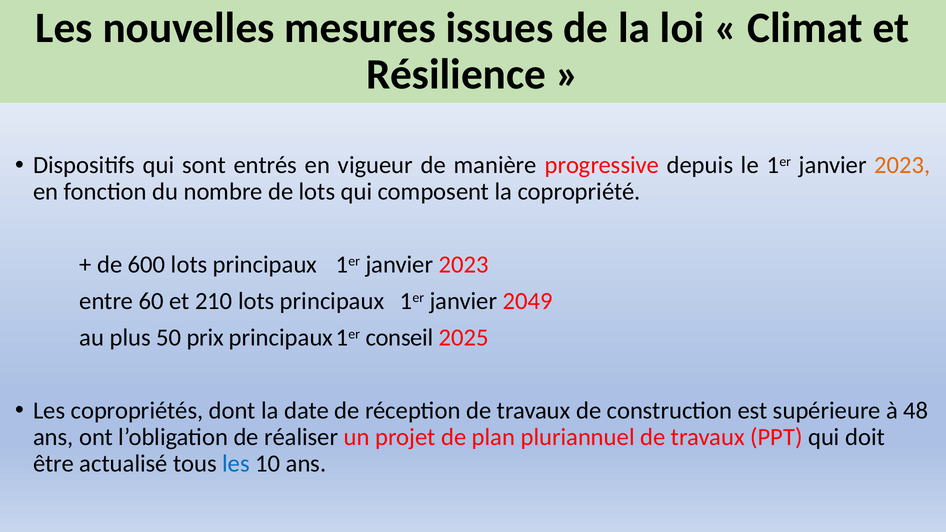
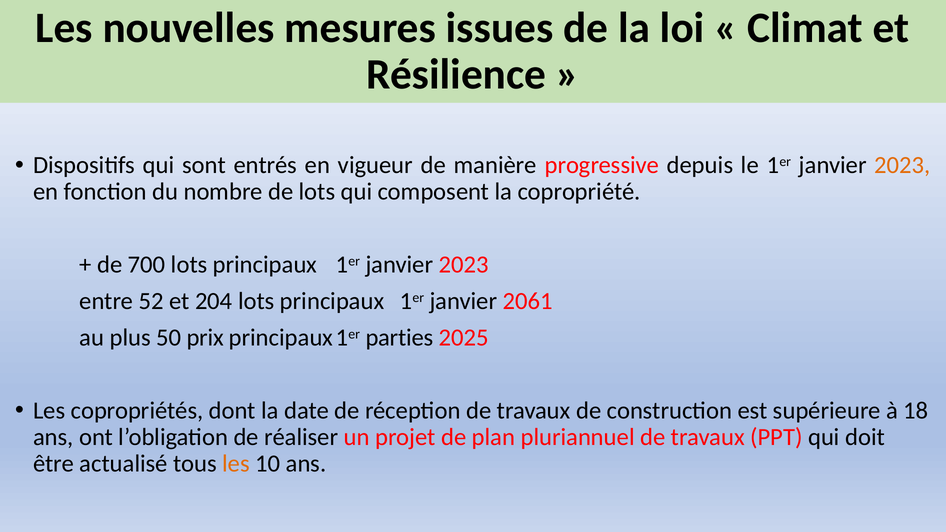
600: 600 -> 700 (147, 265)
60: 60 -> 52 (151, 301)
210: 210 -> 204 (214, 301)
2049: 2049 -> 2061 (528, 301)
conseil: conseil -> parties (400, 338)
48: 48 -> 18 (916, 411)
les colour: blue -> orange (236, 464)
